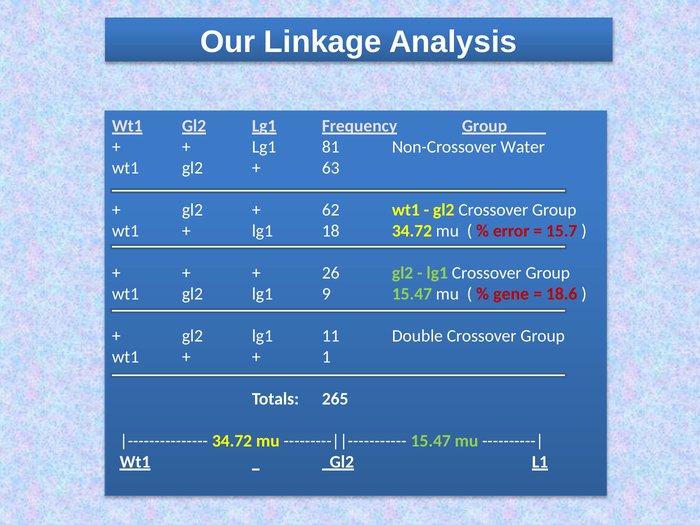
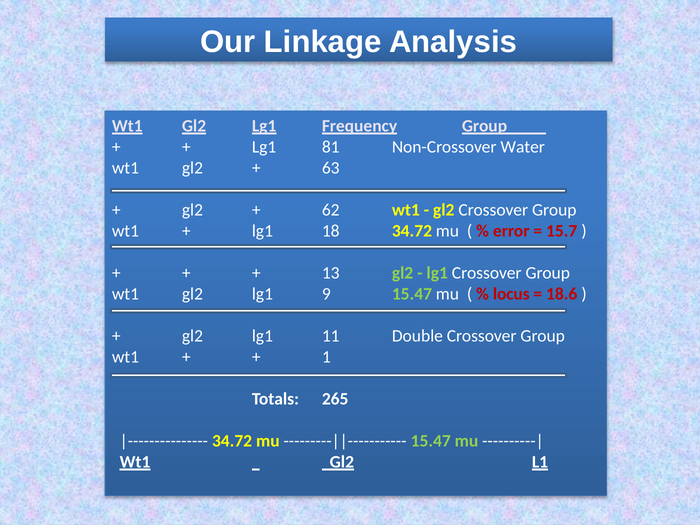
26: 26 -> 13 (331, 273)
gene: gene -> locus (511, 294)
